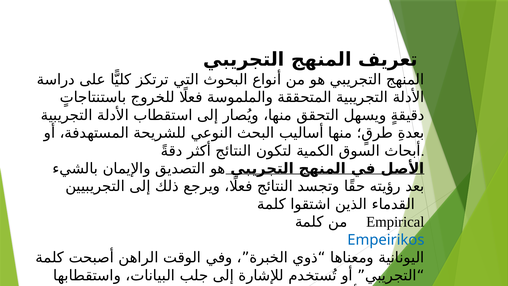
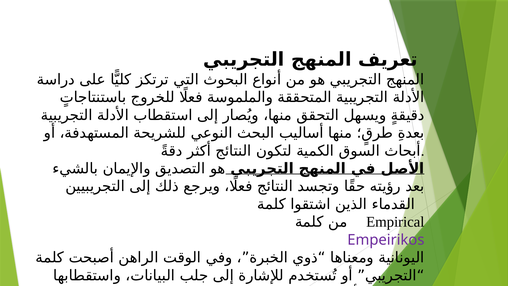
Empeirikos colour: blue -> purple (386, 240)
